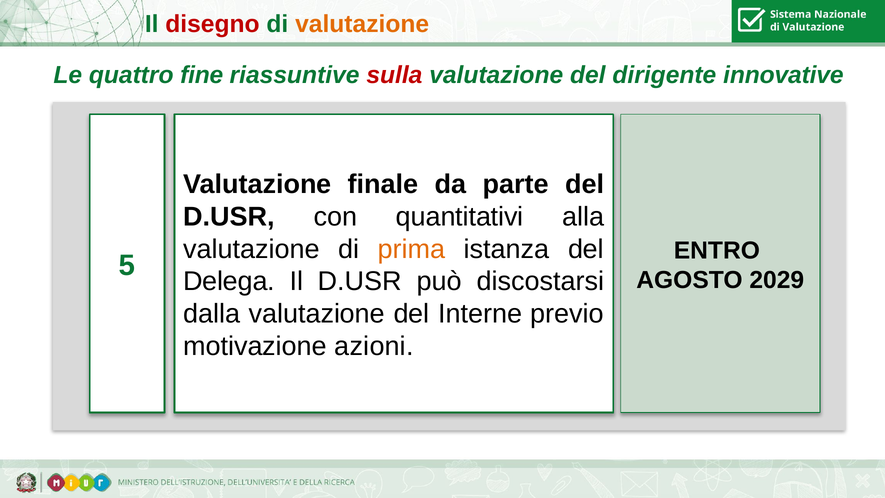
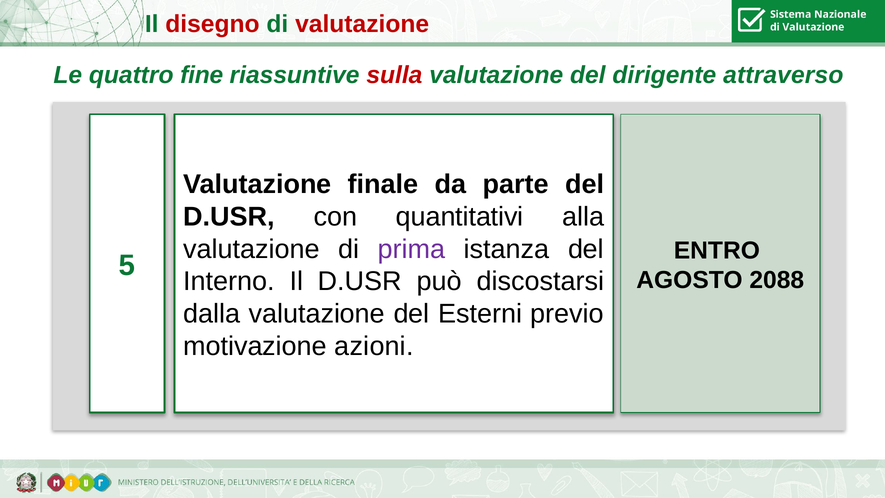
valutazione colour: orange -> red (362, 24)
innovative: innovative -> attraverso (783, 75)
prima colour: orange -> purple (412, 249)
2029: 2029 -> 2088 (777, 280)
Delega: Delega -> Interno (229, 281)
Interne: Interne -> Esterni (480, 314)
